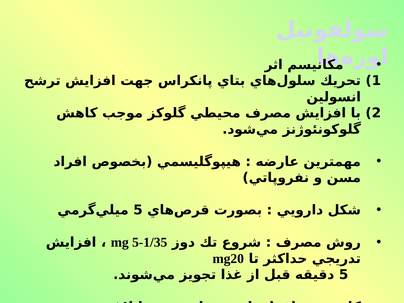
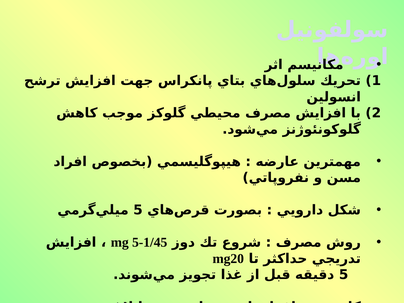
5-1/35: 5-1/35 -> 5-1/45 (150, 242)
